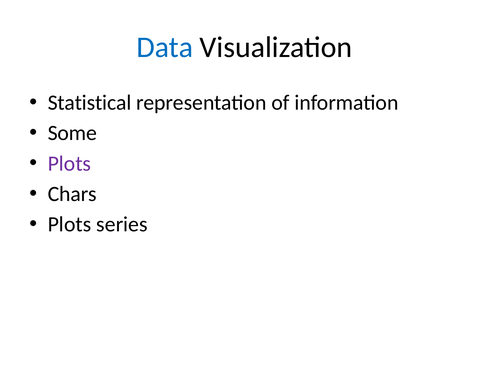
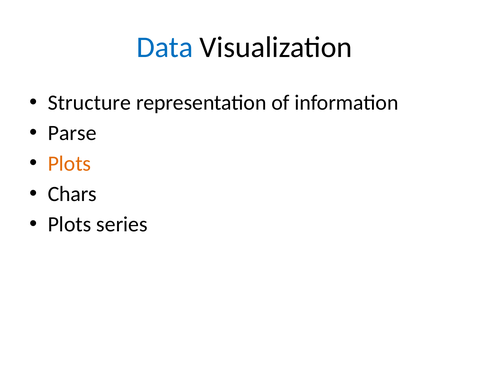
Statistical: Statistical -> Structure (89, 103)
Some: Some -> Parse (72, 133)
Plots colour: purple -> orange (69, 163)
